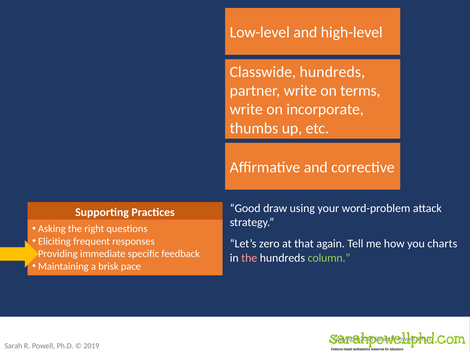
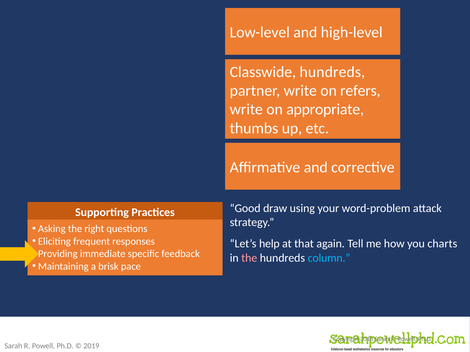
terms: terms -> refers (360, 91)
incorporate: incorporate -> appropriate (325, 110)
zero: zero -> help (269, 244)
column colour: light green -> light blue (329, 258)
